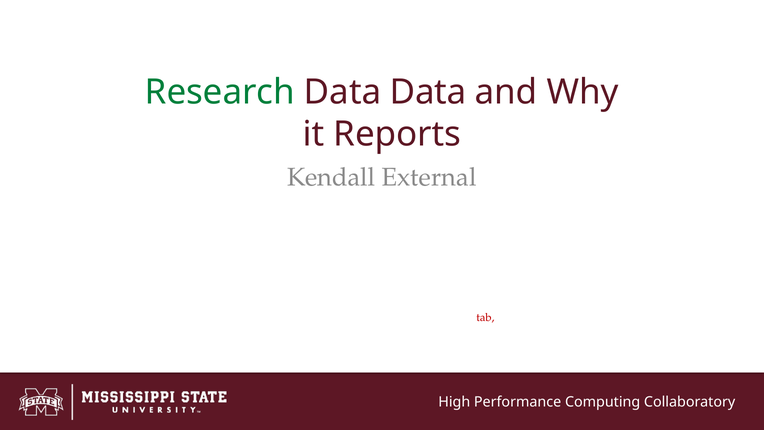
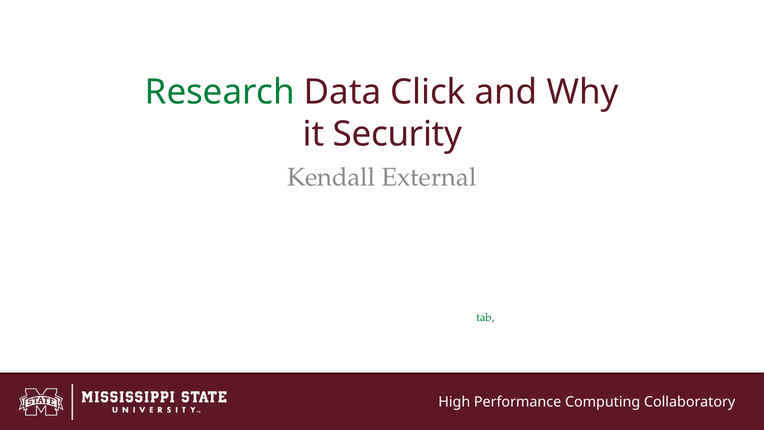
Data Data: Data -> Click (428, 92)
Reports: Reports -> Security (397, 134)
tab colour: red -> green (485, 317)
